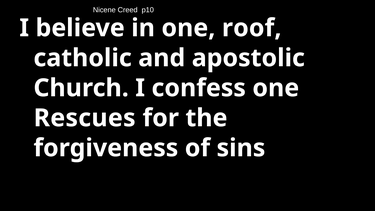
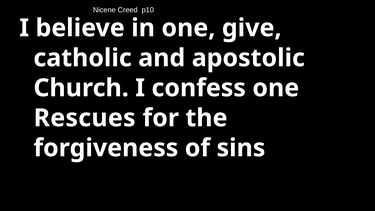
roof: roof -> give (252, 28)
